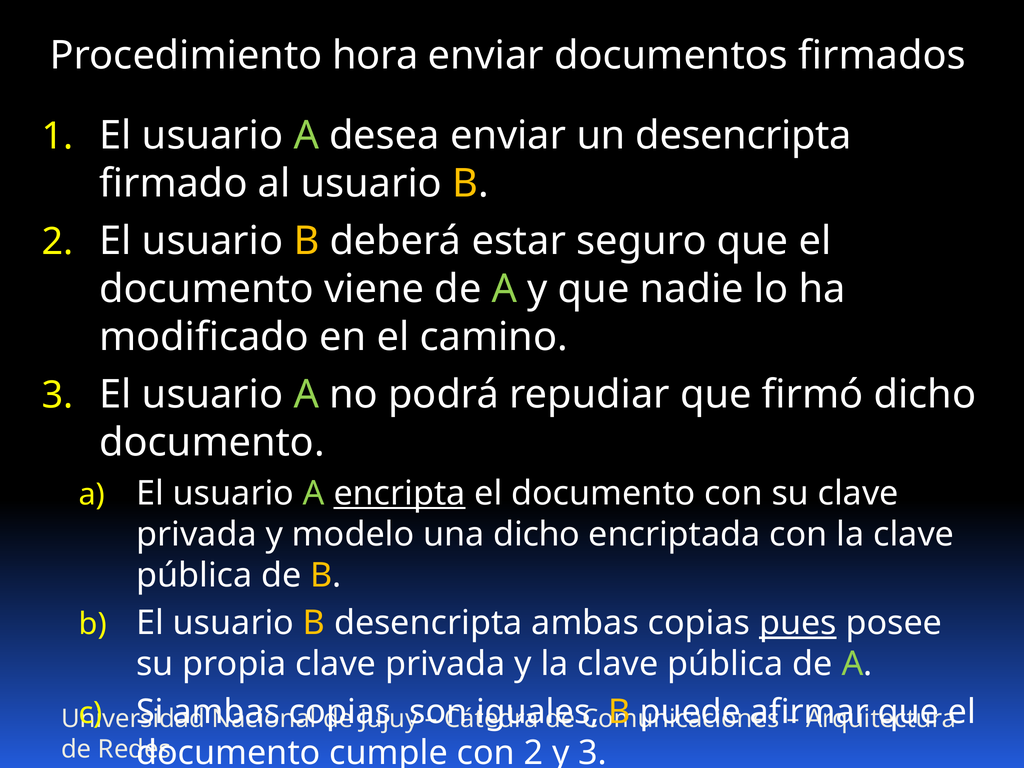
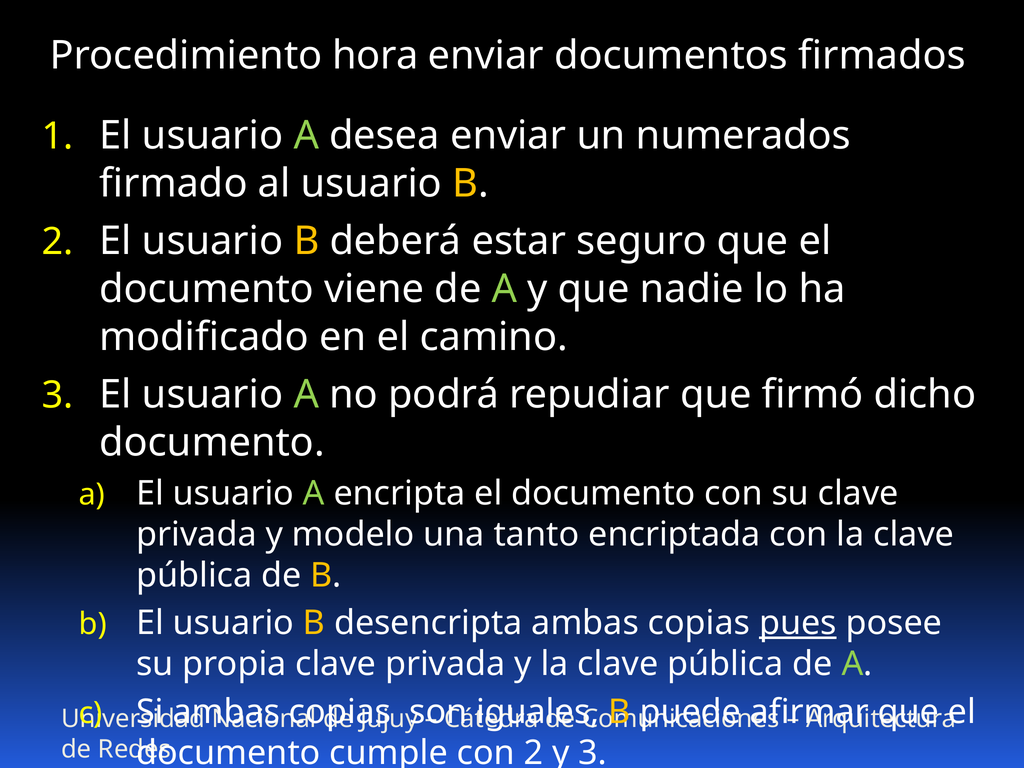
un desencripta: desencripta -> numerados (743, 136)
encripta underline: present -> none (400, 493)
una dicho: dicho -> tanto (536, 534)
